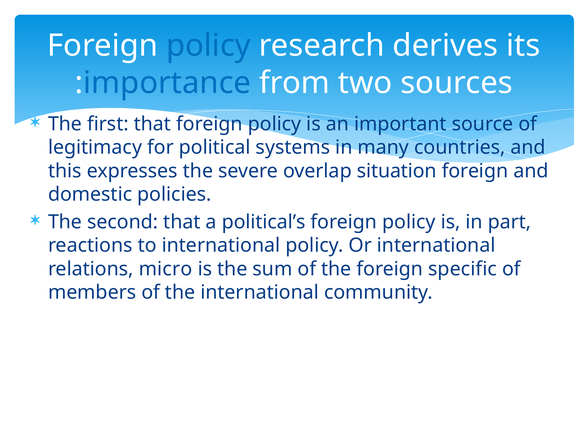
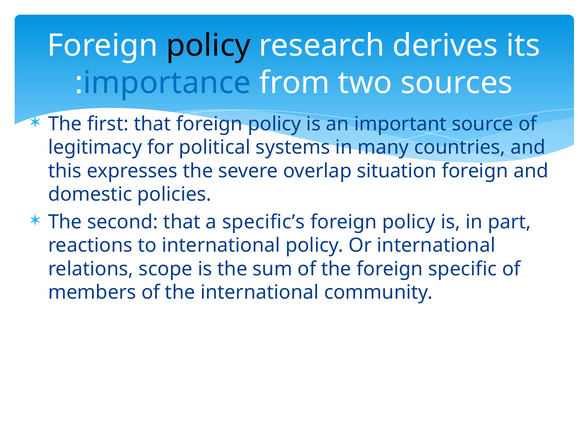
policy colour: blue -> black (208, 46)
political’s: political’s -> specific’s (263, 222)
micro: micro -> scope (166, 269)
